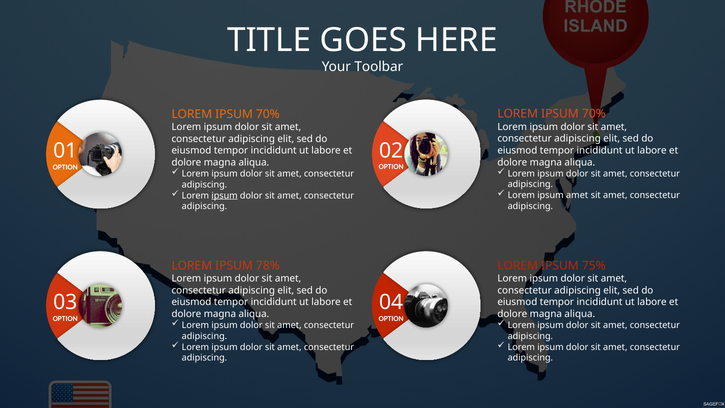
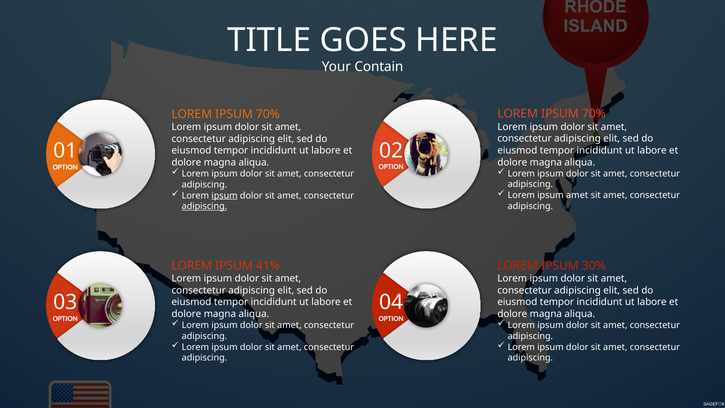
Toolbar: Toolbar -> Contain (379, 67)
adipiscing underline: none -> present (204, 206)
78%: 78% -> 41% (268, 265)
75%: 75% -> 30% (594, 265)
